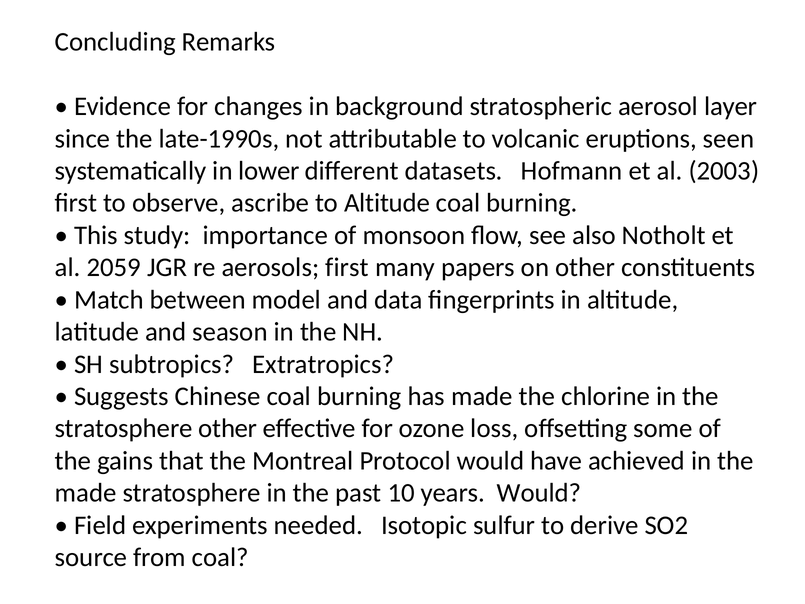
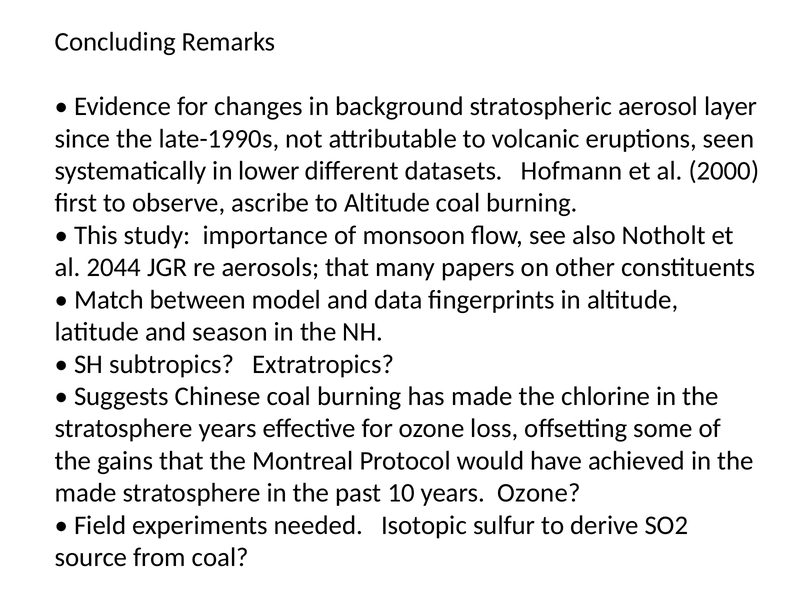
2003: 2003 -> 2000 (724, 171)
2059: 2059 -> 2044 (114, 267)
aerosols first: first -> that (347, 267)
stratosphere other: other -> years (228, 428)
years Would: Would -> Ozone (539, 493)
